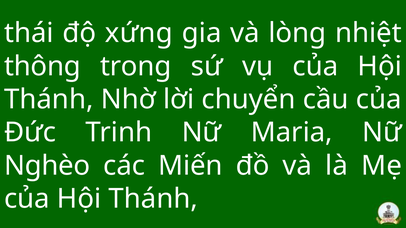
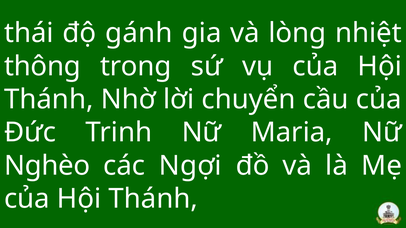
xứng: xứng -> gánh (139, 33)
Miến: Miến -> Ngợi (190, 166)
